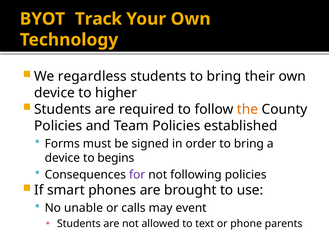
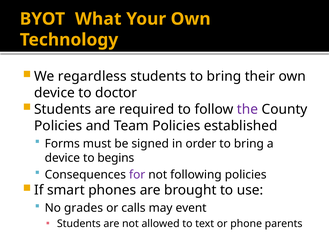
Track: Track -> What (98, 19)
higher: higher -> doctor (116, 93)
the colour: orange -> purple (248, 109)
unable: unable -> grades (84, 208)
